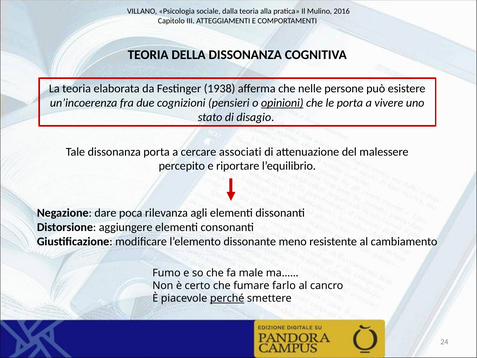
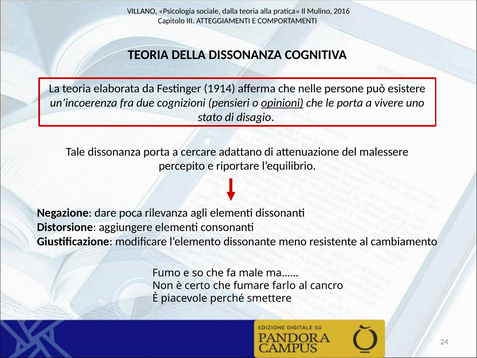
1938: 1938 -> 1914 (220, 88)
associati: associati -> adattano (240, 152)
perché underline: present -> none (227, 298)
